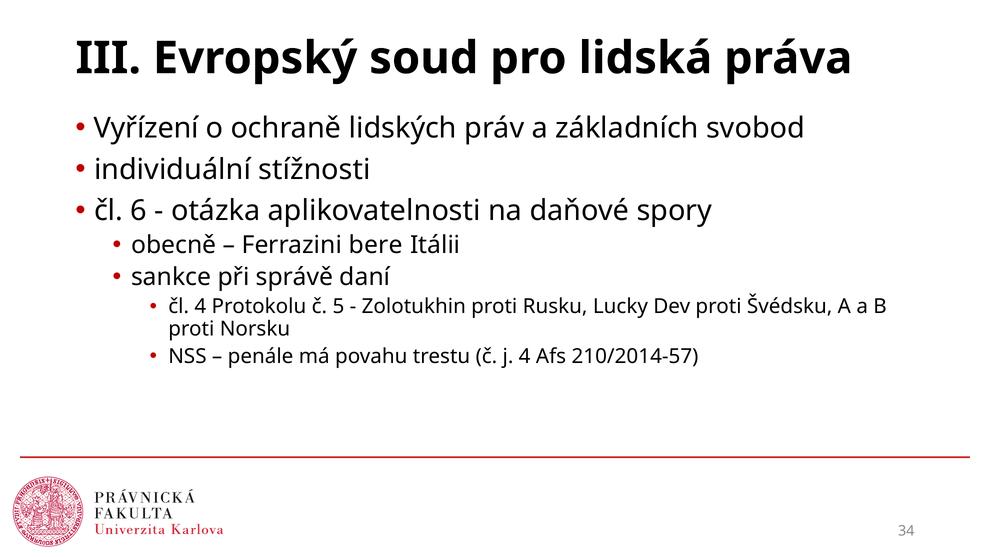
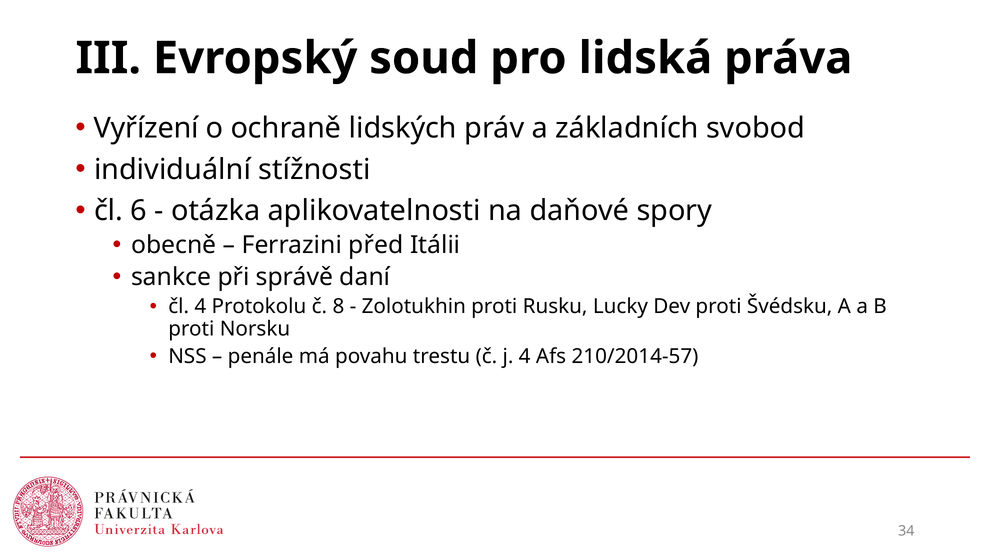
bere: bere -> před (376, 245)
5: 5 -> 8 (338, 307)
